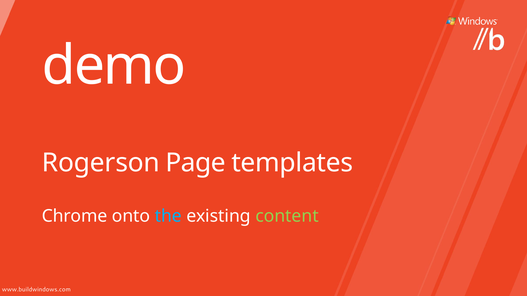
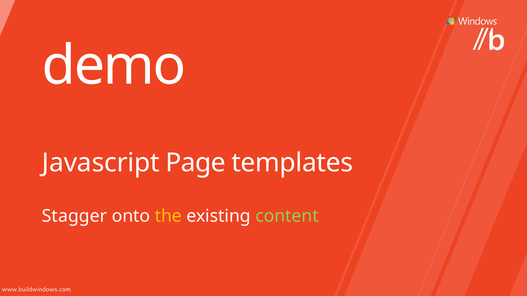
Rogerson: Rogerson -> Javascript (101, 163)
Chrome: Chrome -> Stagger (74, 216)
the colour: light blue -> yellow (168, 216)
